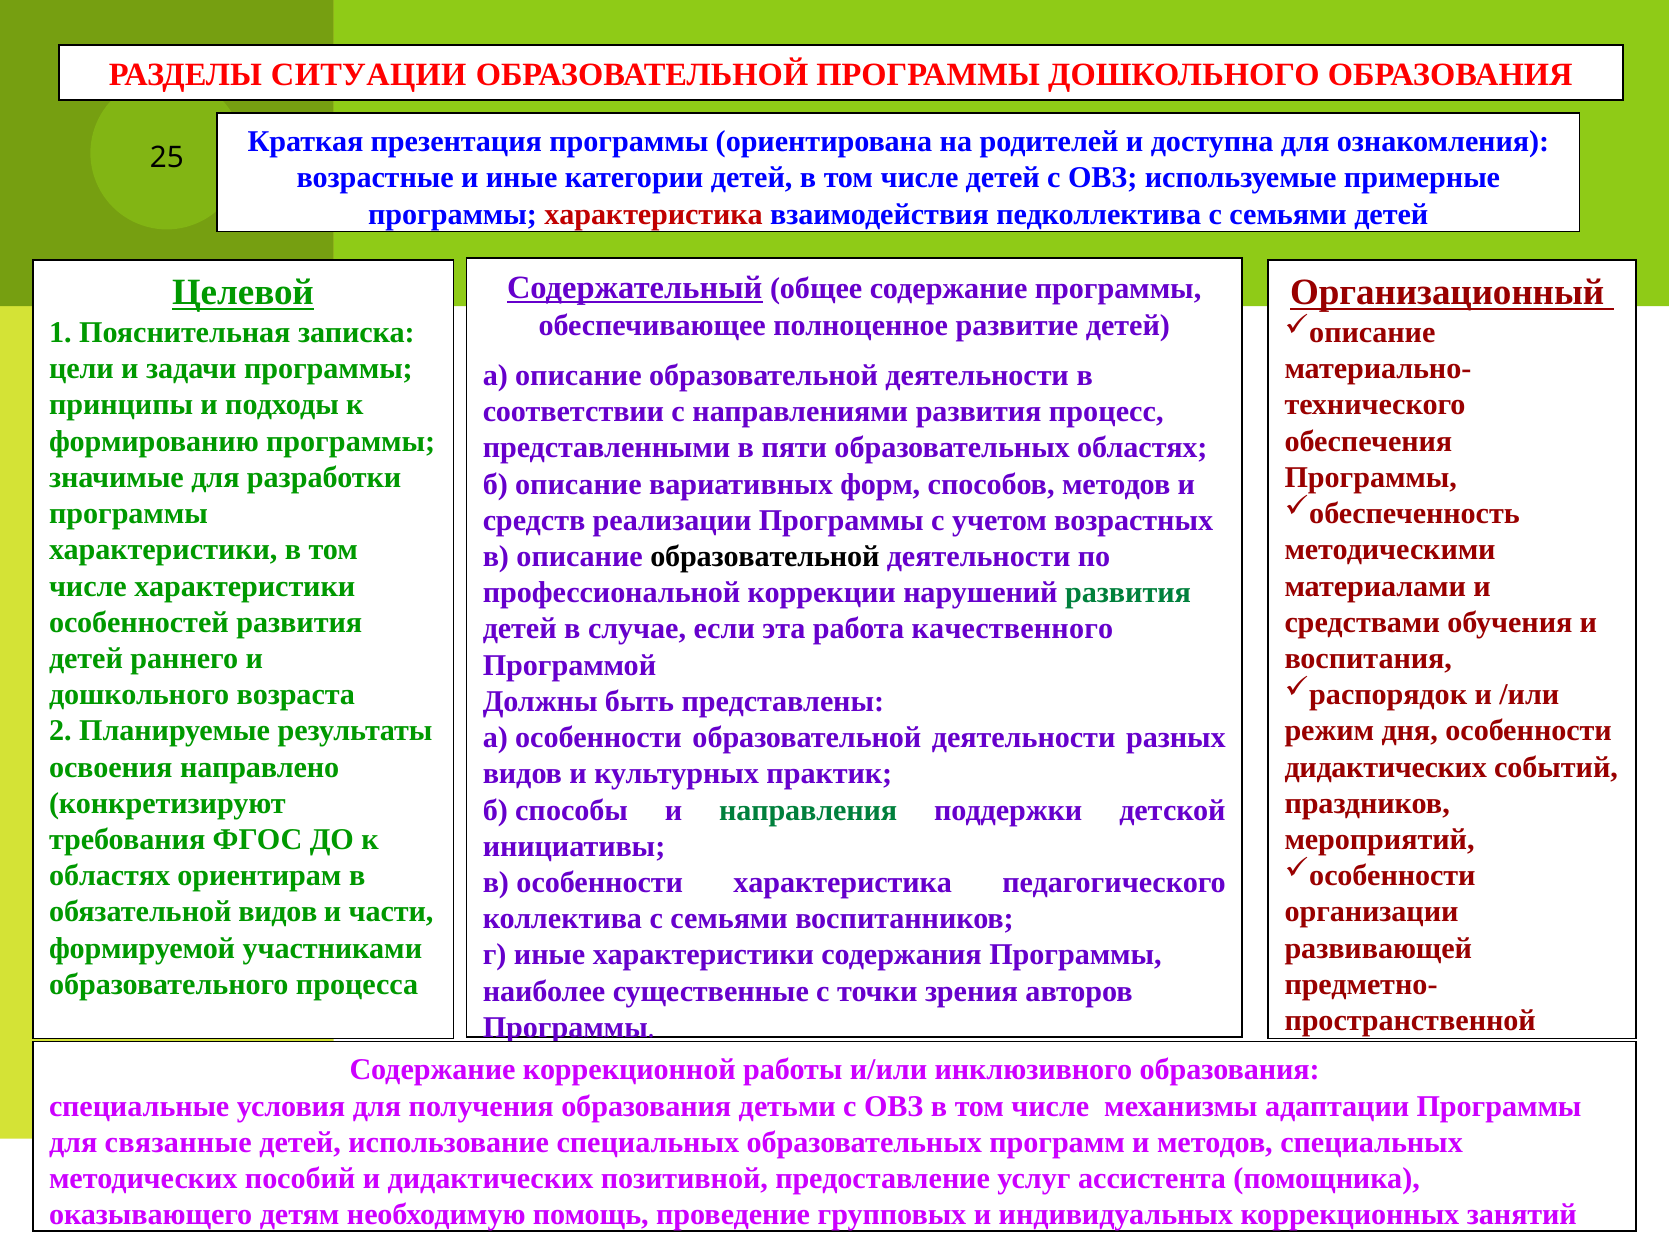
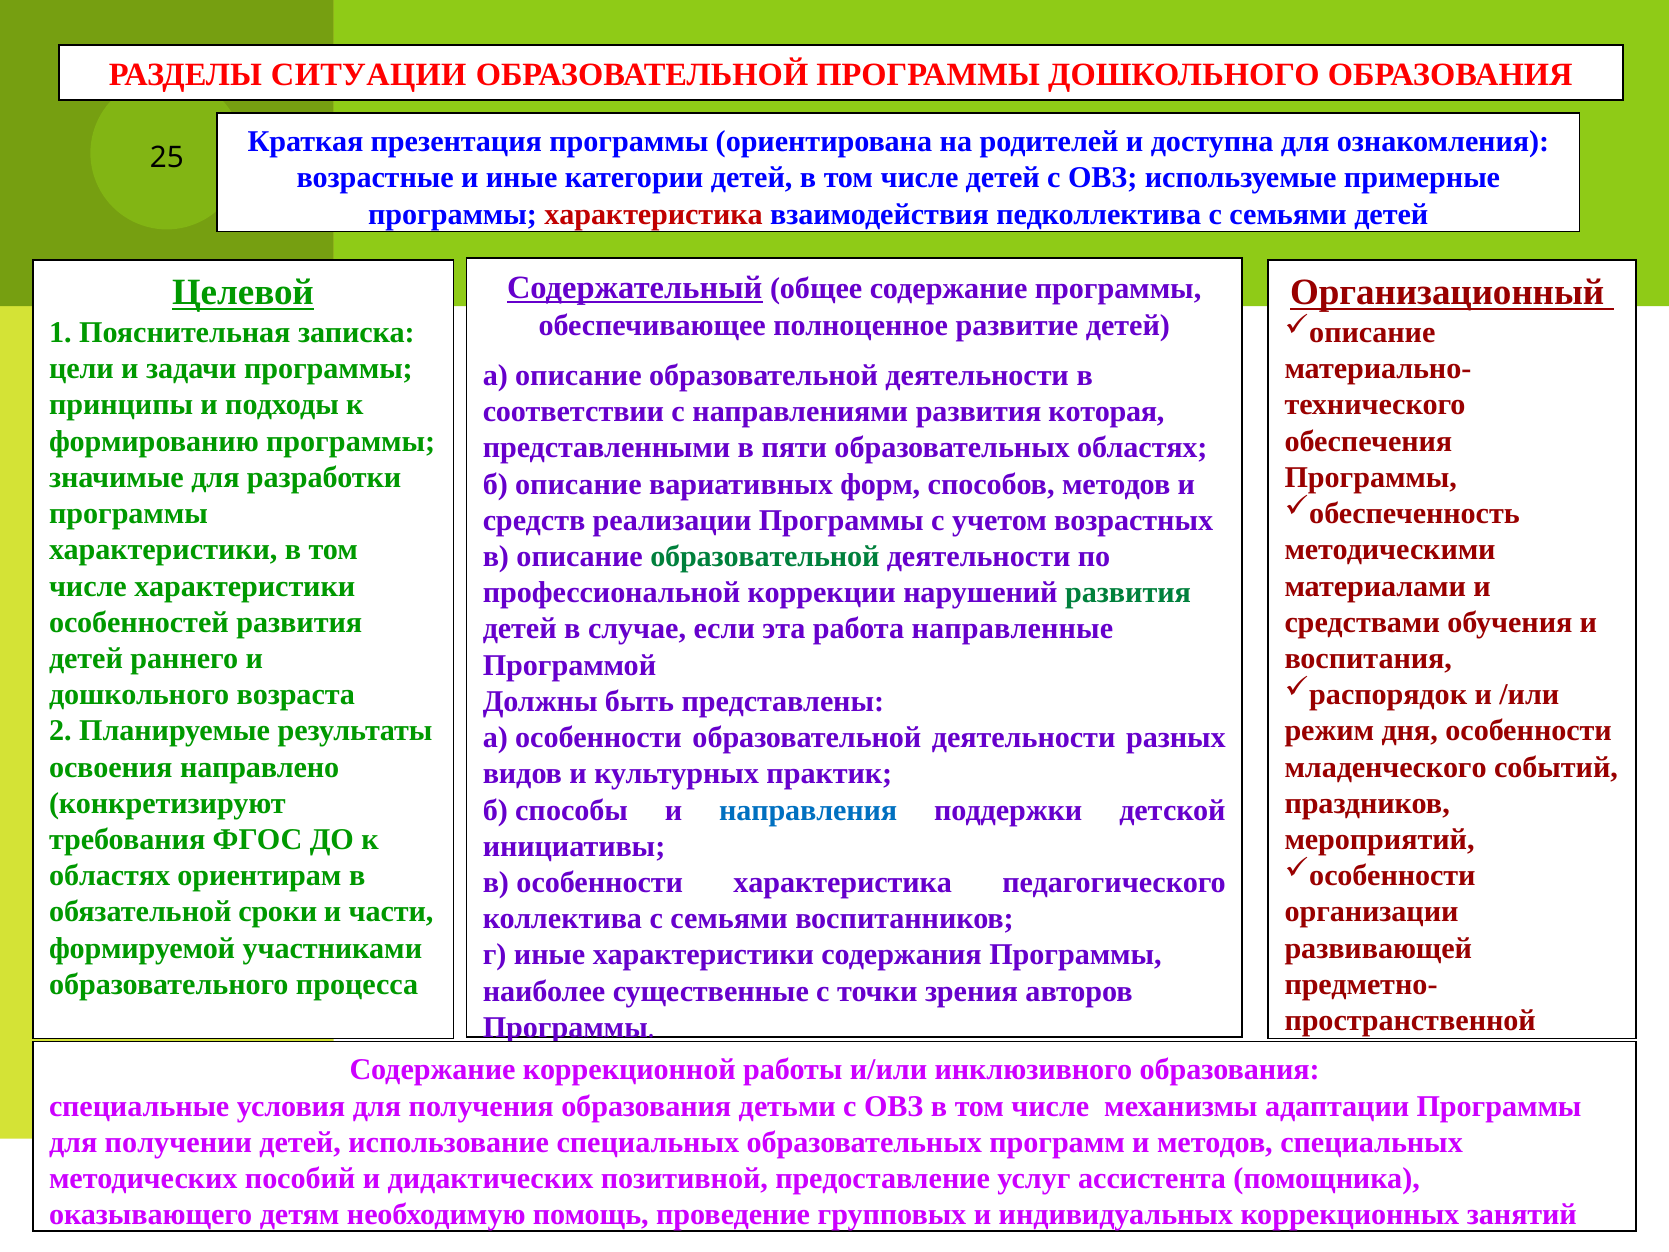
процесс: процесс -> которая (1106, 412)
образовательной colour: black -> green (765, 556)
качественного: качественного -> направленные (1012, 629)
дидактических: дидактических -> младенческого (1386, 767)
направления colour: green -> blue (808, 810)
обязательной видов: видов -> сроки (278, 912)
связанные: связанные -> получении (178, 1142)
